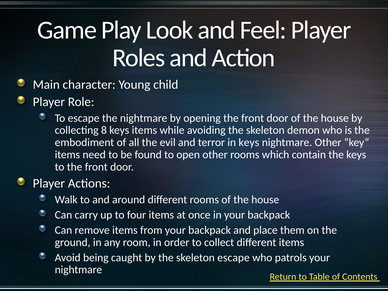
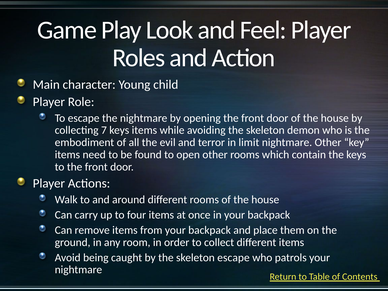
8: 8 -> 7 (104, 130)
in keys: keys -> limit (249, 142)
